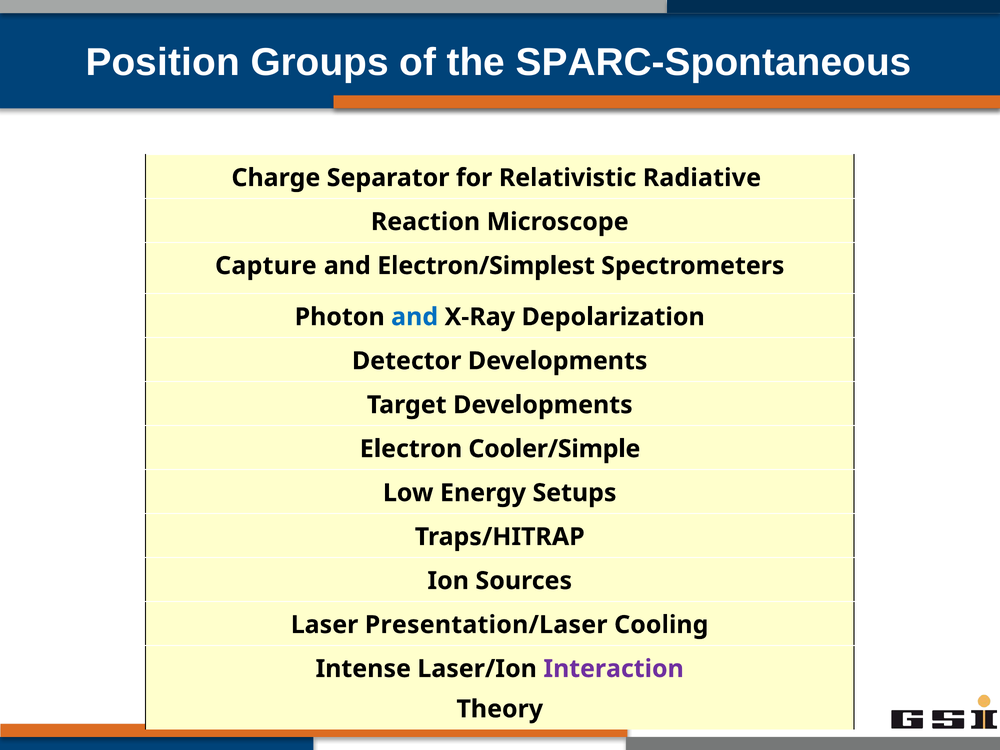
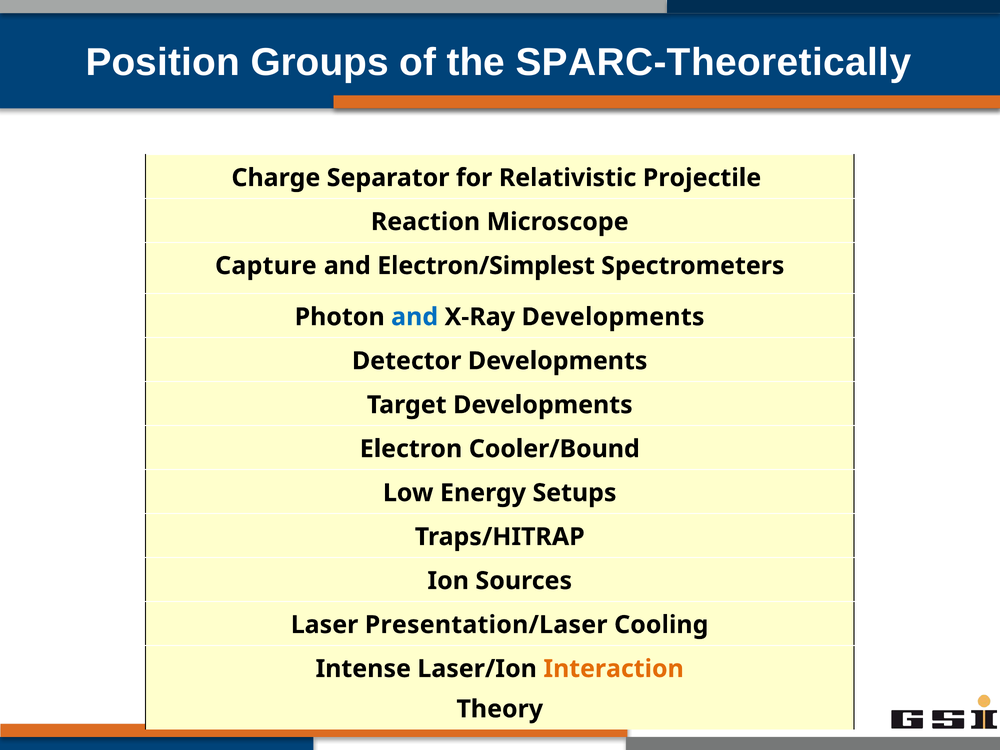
SPARC-Spontaneous: SPARC-Spontaneous -> SPARC-Theoretically (713, 62)
Radiative: Radiative -> Projectile (702, 178)
X-Ray Depolarization: Depolarization -> Developments (613, 317)
Cooler/Simple: Cooler/Simple -> Cooler/Bound (554, 449)
Interaction colour: purple -> orange (614, 669)
